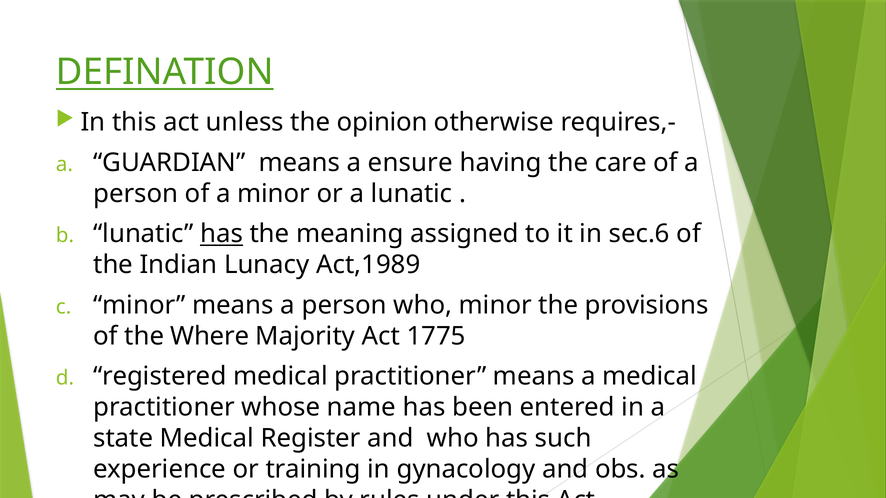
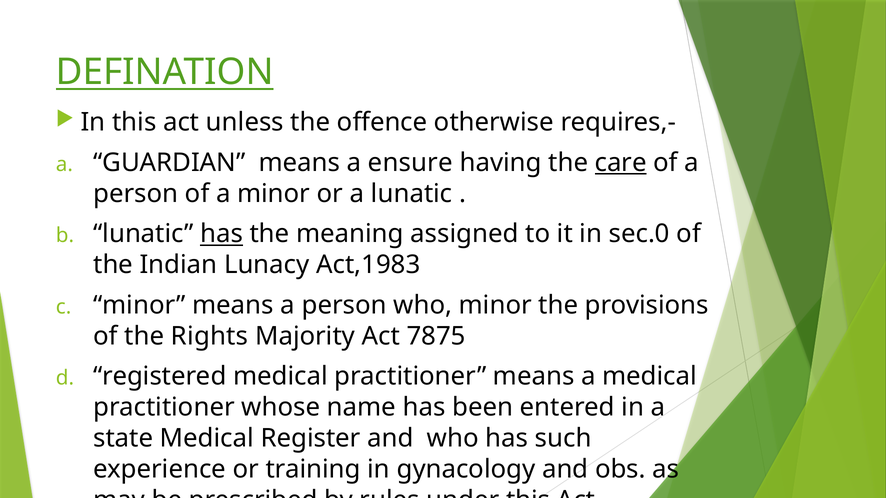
opinion: opinion -> offence (382, 123)
care underline: none -> present (621, 163)
sec.6: sec.6 -> sec.0 (639, 234)
Act,1989: Act,1989 -> Act,1983 (368, 265)
Where: Where -> Rights (210, 336)
1775: 1775 -> 7875 (436, 336)
